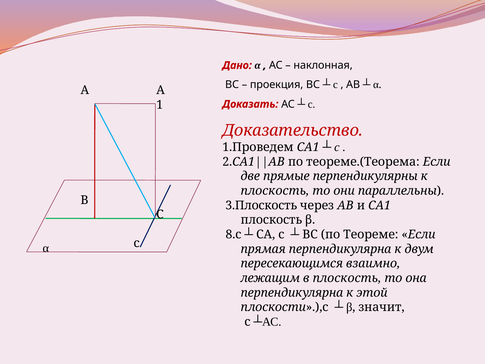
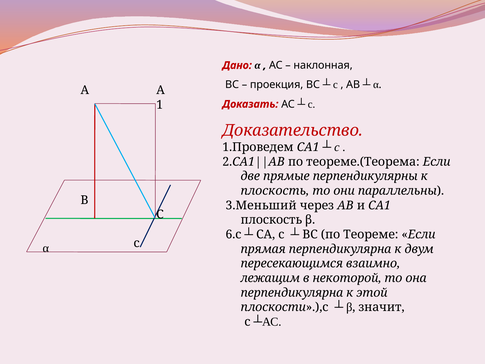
3.Плоскость: 3.Плоскость -> 3.Меньший (261, 205)
8.с: 8.с -> 6.с (233, 234)
в плоскость: плоскость -> некоторой (347, 278)
